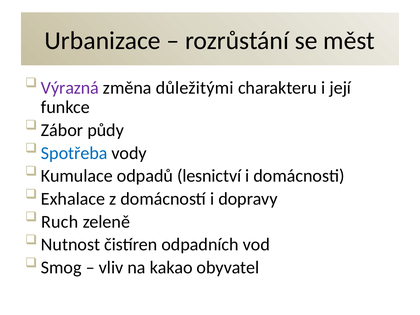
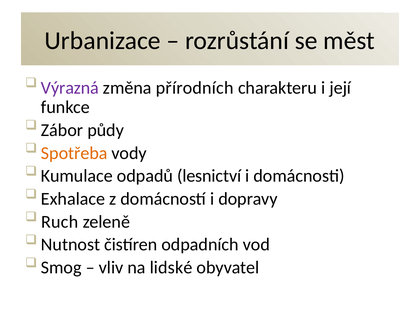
důležitými: důležitými -> přírodních (195, 88)
Spotřeba colour: blue -> orange (74, 153)
kakao: kakao -> lidské (171, 268)
